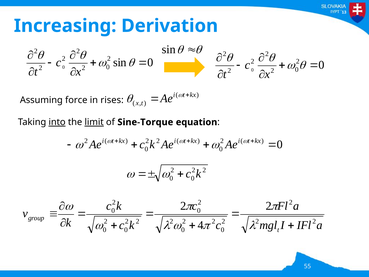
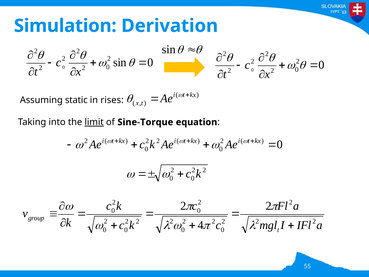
Increasing: Increasing -> Simulation (65, 26)
force: force -> static (76, 100)
into underline: present -> none (57, 122)
